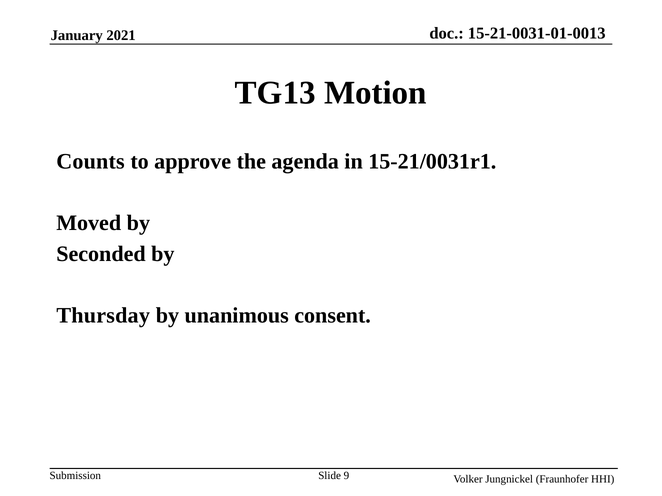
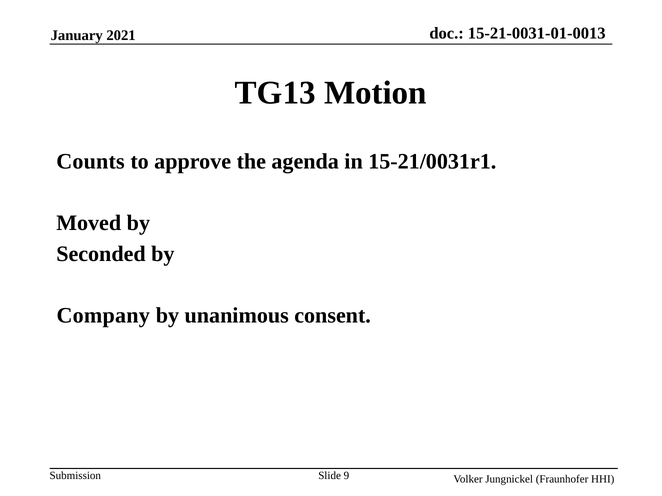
Thursday: Thursday -> Company (103, 316)
